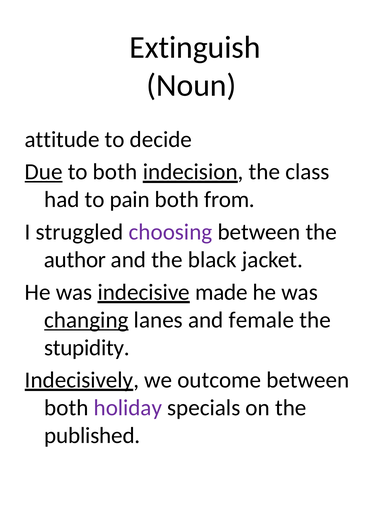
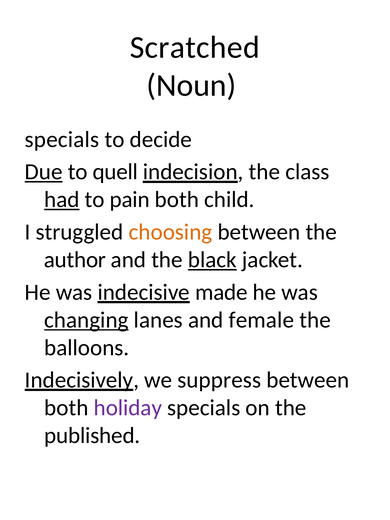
Extinguish: Extinguish -> Scratched (195, 47)
attitude: attitude -> specials (62, 139)
to both: both -> quell (115, 172)
had underline: none -> present (62, 200)
from: from -> child (229, 200)
choosing colour: purple -> orange (170, 232)
black underline: none -> present (212, 260)
stupidity: stupidity -> balloons (87, 348)
outcome: outcome -> suppress (219, 380)
